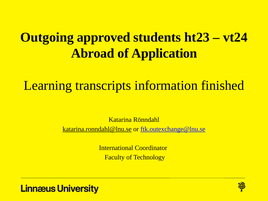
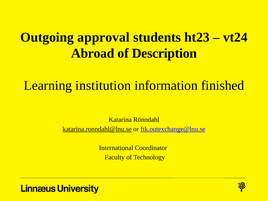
approved: approved -> approval (104, 37)
Application: Application -> Description (164, 53)
transcripts: transcripts -> institution (103, 85)
